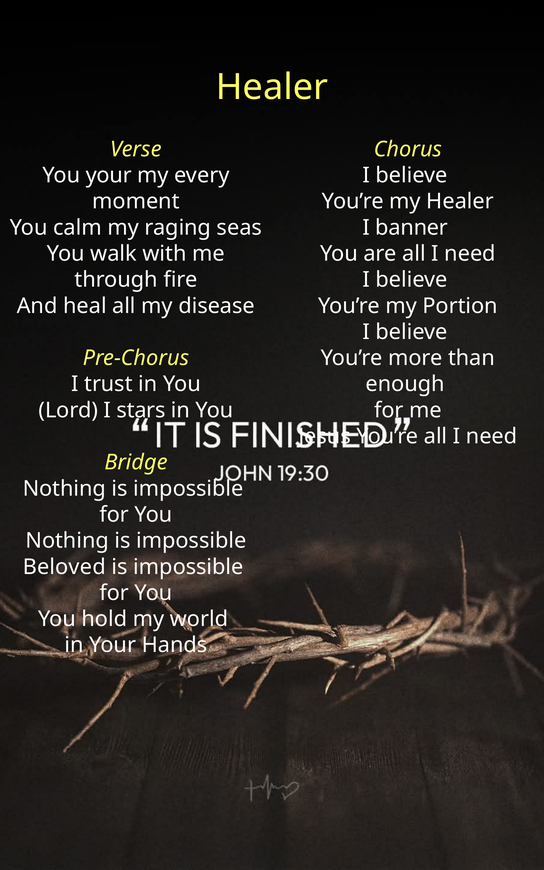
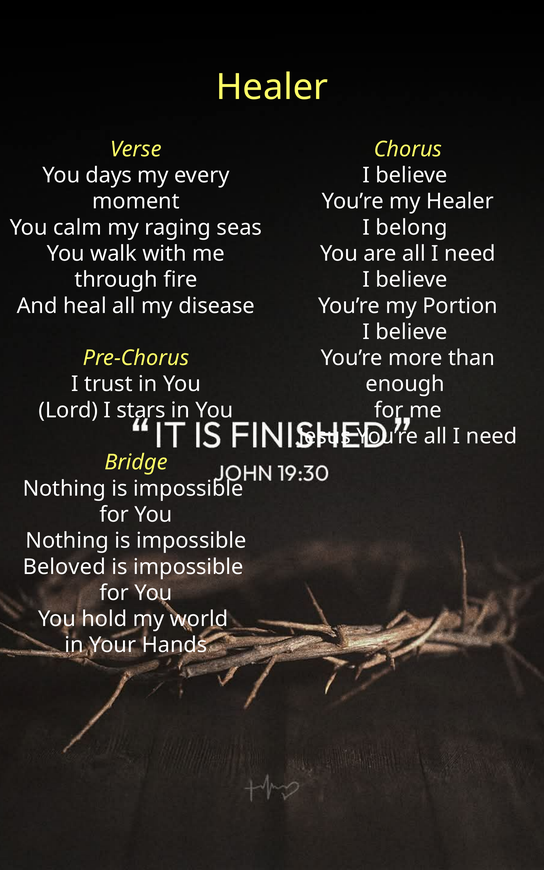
You your: your -> days (109, 175)
banner: banner -> belong (411, 228)
